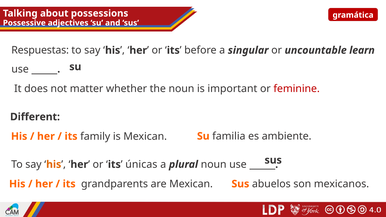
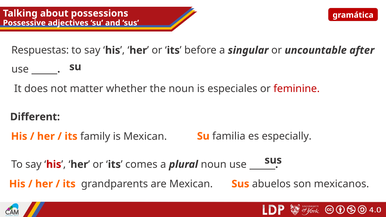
learn: learn -> after (362, 50)
important: important -> especiales (232, 89)
ambiente: ambiente -> especially (287, 136)
his colour: orange -> red (54, 165)
únicas: únicas -> comes (141, 165)
